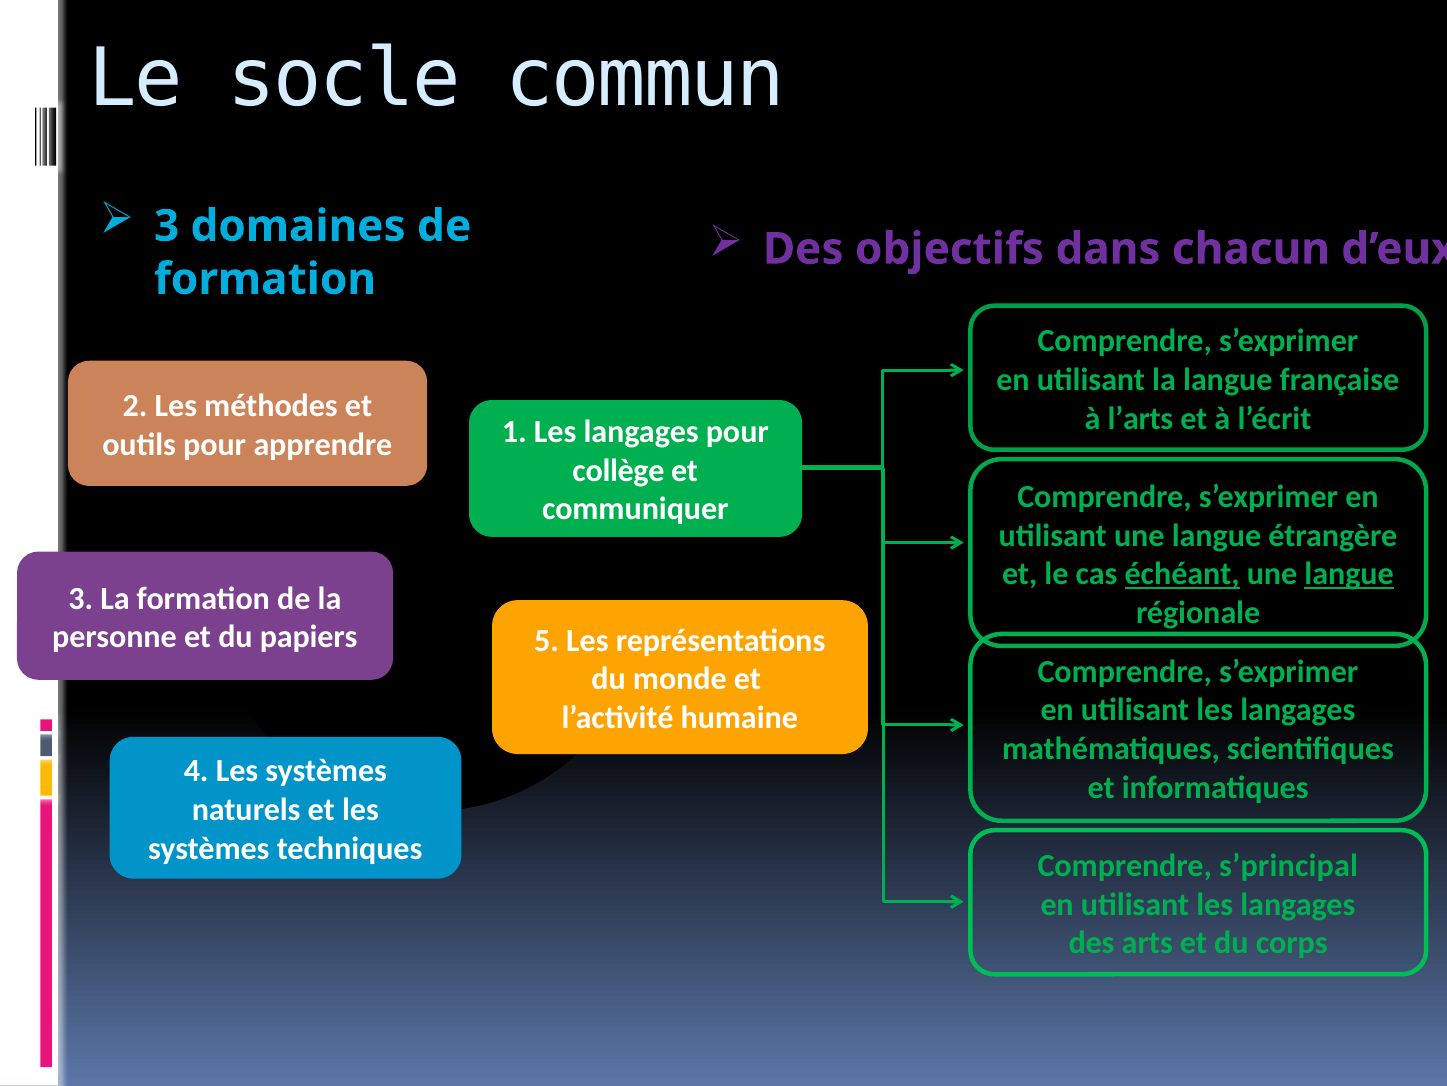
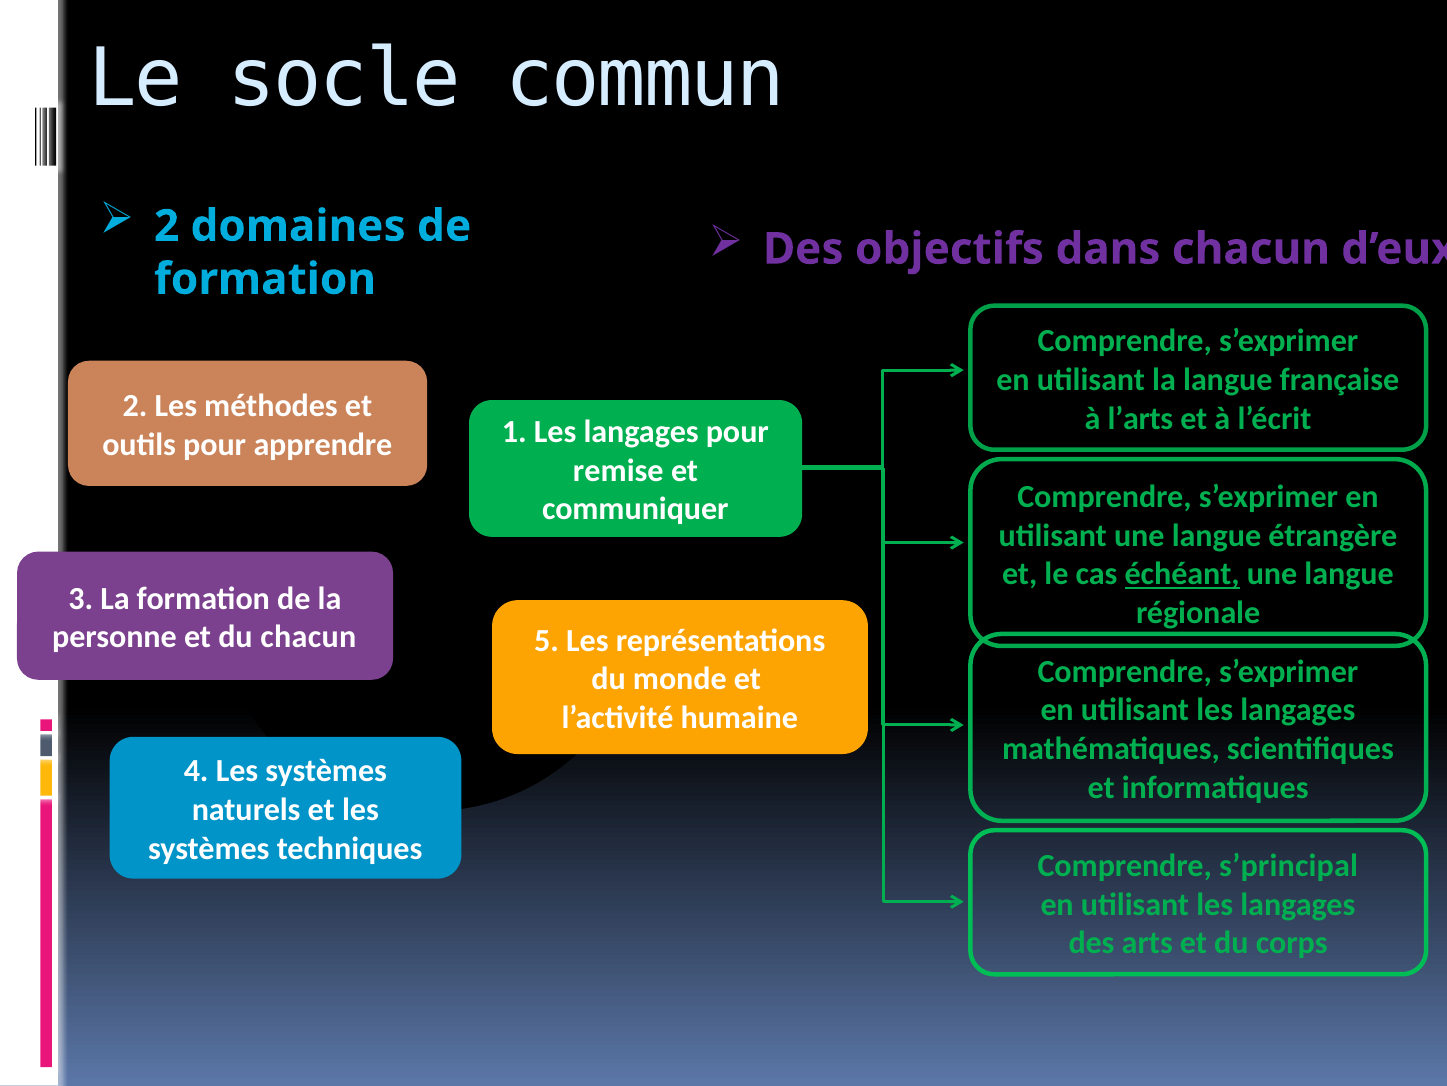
3: 3 -> 2 (167, 226)
collège: collège -> remise (618, 470)
langue underline: present -> none (1349, 574)
du papiers: papiers -> chacun (308, 637)
